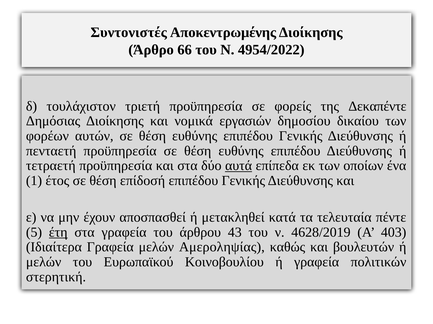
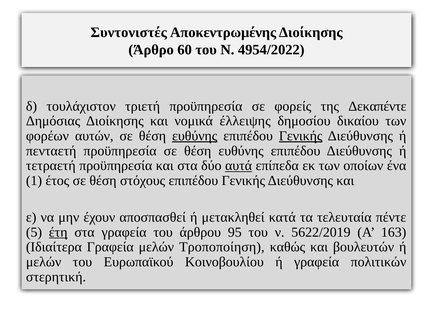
66: 66 -> 60 (185, 50)
εργασιών: εργασιών -> έλλειψης (245, 121)
ευθύνης underline: none -> present (195, 136)
Γενικής underline: none -> present (301, 136)
επίδοσή: επίδοσή -> στόχους (143, 181)
43: 43 -> 95 (235, 233)
4628/2019: 4628/2019 -> 5622/2019 (321, 233)
403: 403 -> 163 (394, 233)
Αμεροληψίας: Αμεροληψίας -> Τροποποίηση (222, 248)
